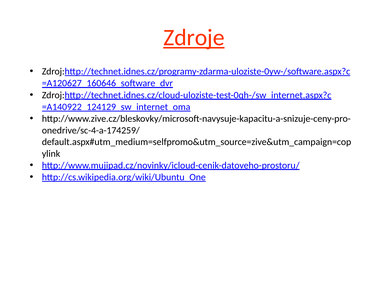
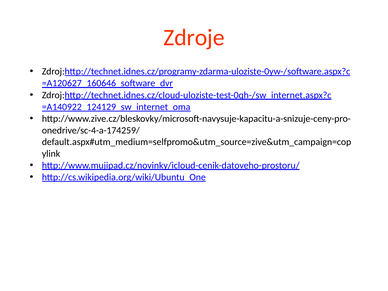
Zdroje underline: present -> none (194, 38)
